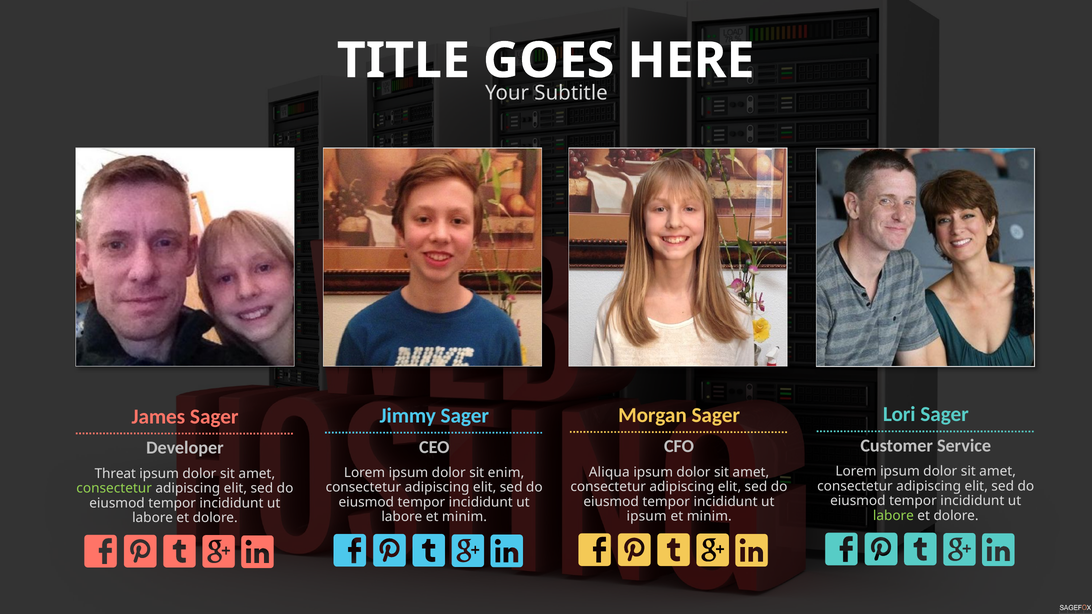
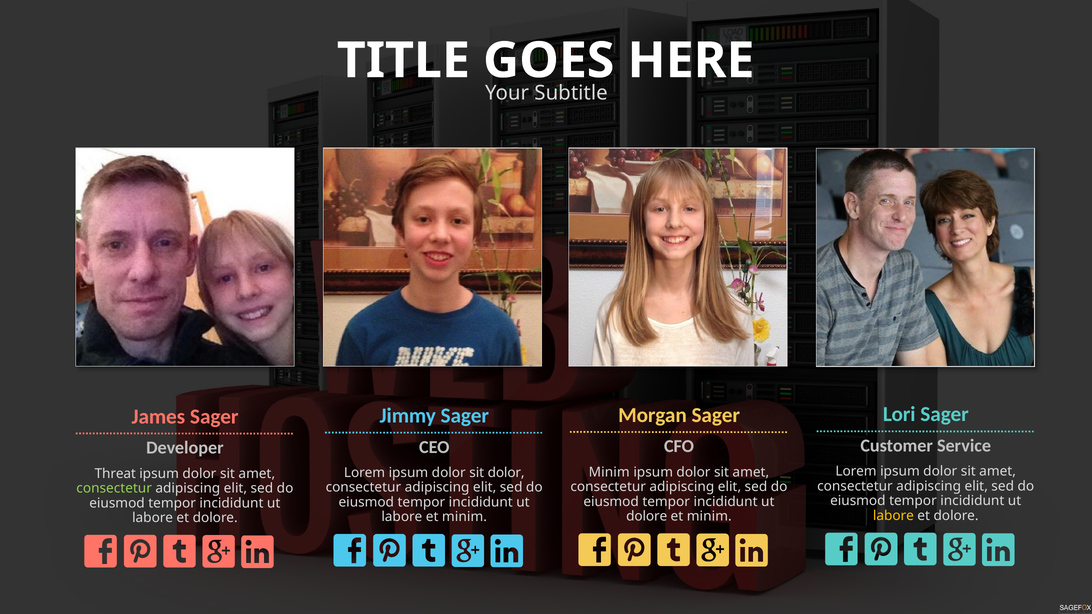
Aliqua: Aliqua -> Minim (609, 472)
sit enim: enim -> dolor (506, 473)
labore colour: light green -> yellow (893, 516)
ipsum: ipsum -> dolore (647, 517)
